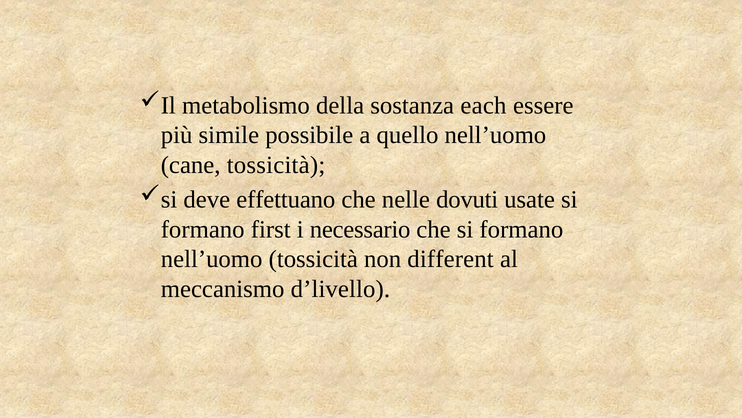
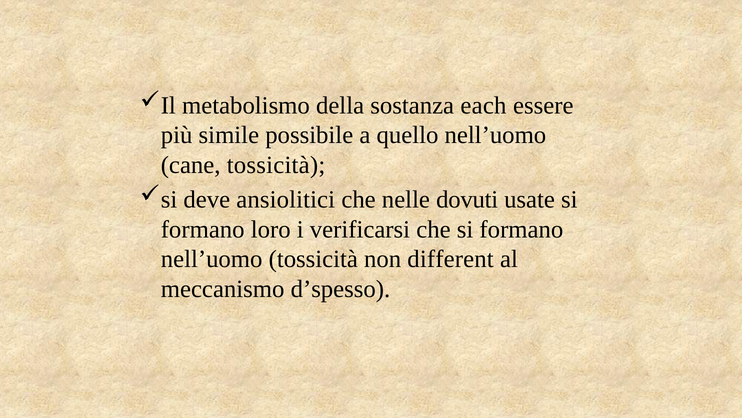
effettuano: effettuano -> ansiolitici (286, 199)
first: first -> loro (271, 229)
necessario: necessario -> verificarsi (360, 229)
d’livello: d’livello -> d’spesso (340, 288)
